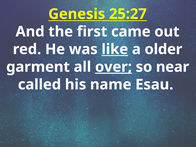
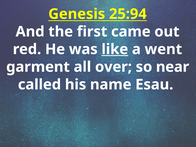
25:27: 25:27 -> 25:94 (128, 14)
older: older -> went (163, 49)
over underline: present -> none (113, 67)
